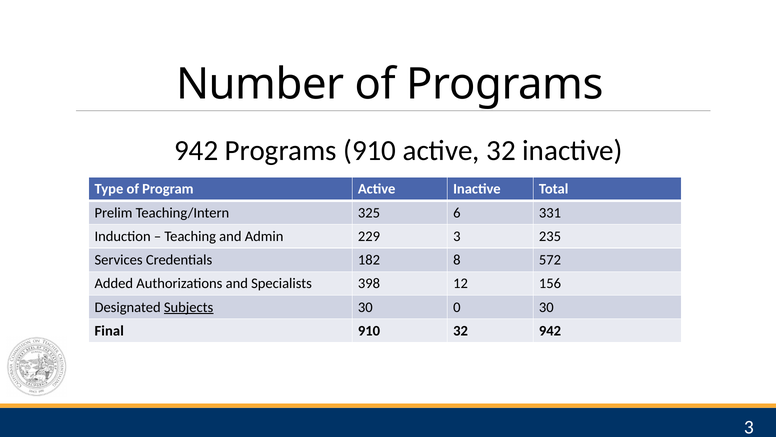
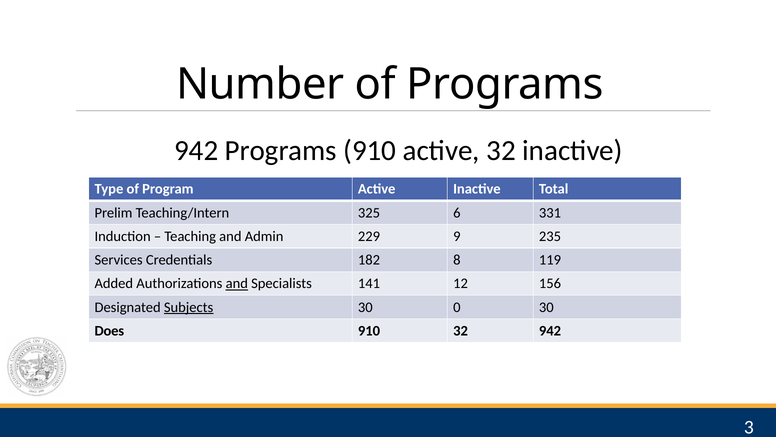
229 3: 3 -> 9 (457, 236)
572: 572 -> 119 (550, 260)
and underline: none -> present (237, 283)
398: 398 -> 141 (369, 283)
Final: Final -> Does (109, 330)
